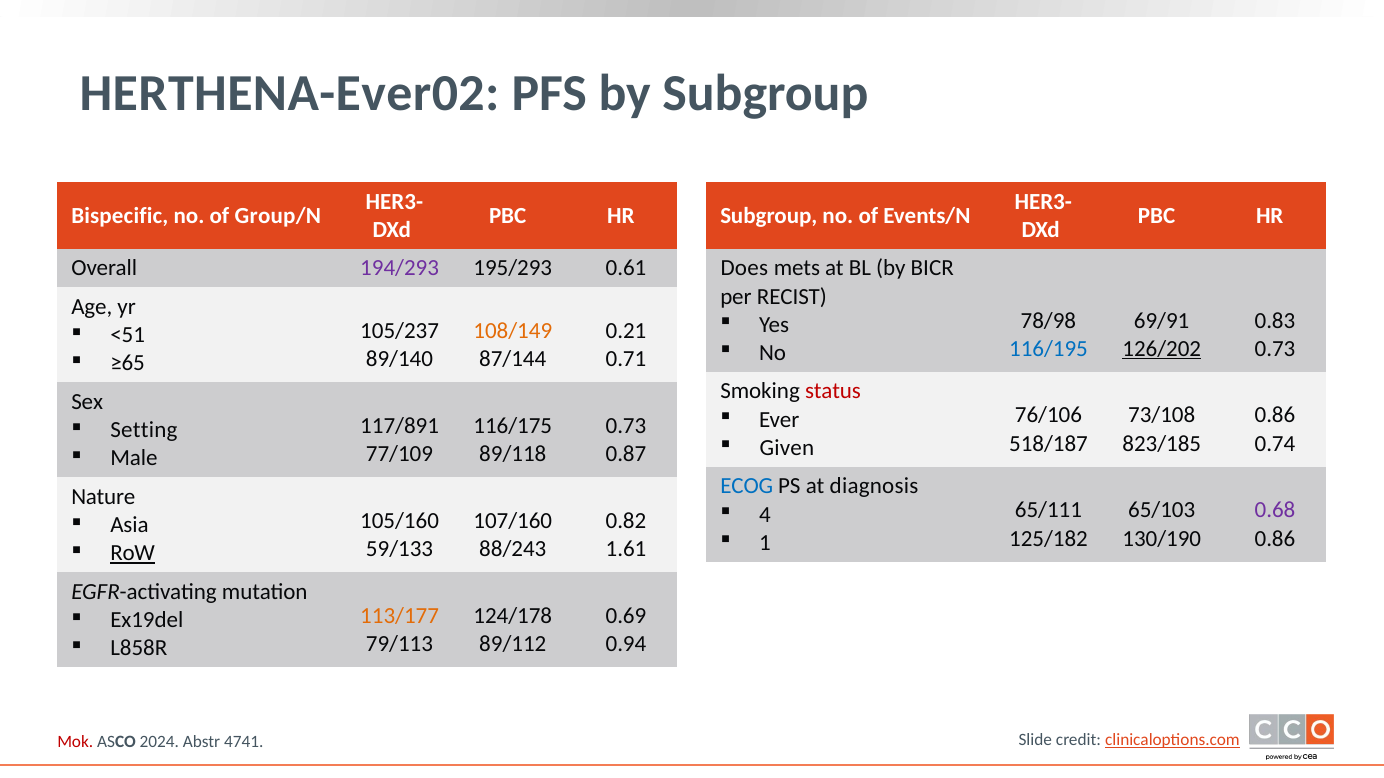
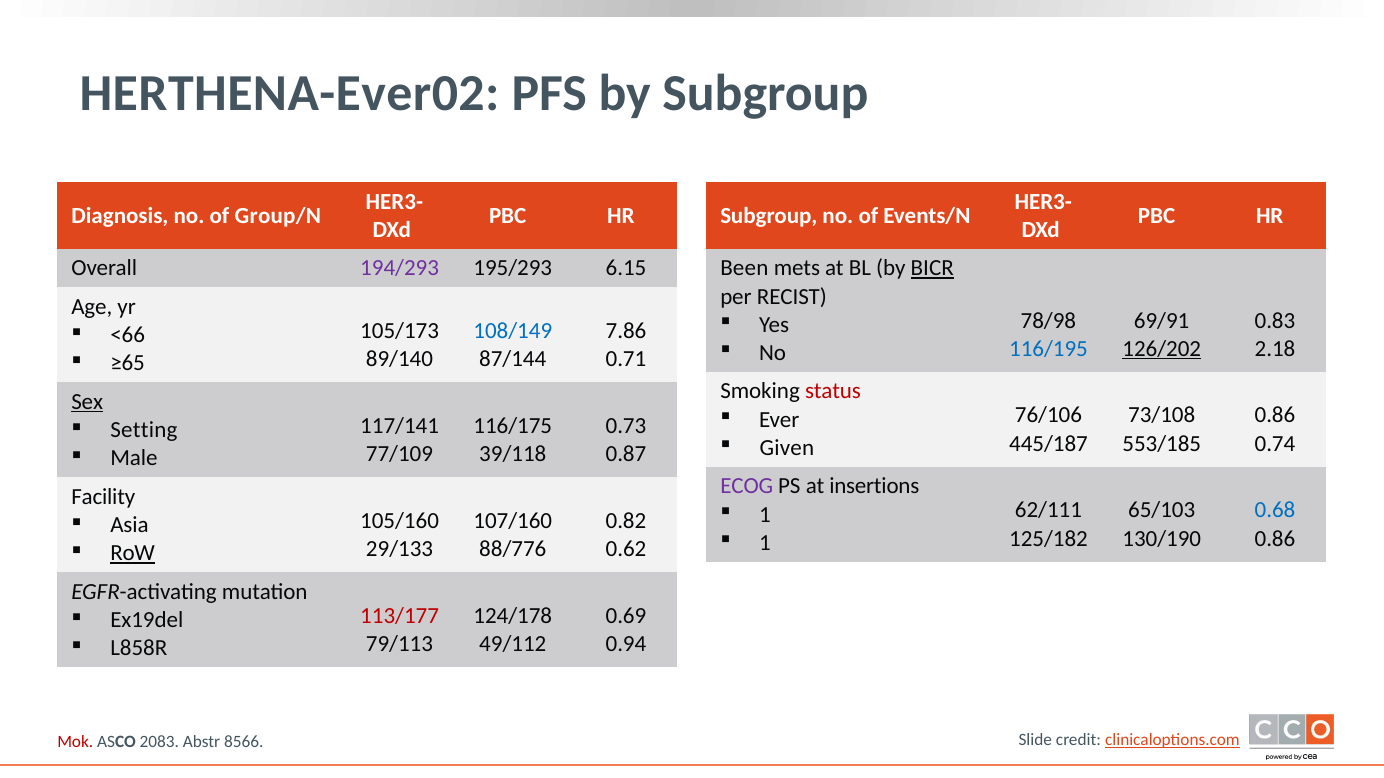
Bispecific: Bispecific -> Diagnosis (120, 216)
0.61: 0.61 -> 6.15 (626, 268)
Does: Does -> Been (744, 268)
BICR underline: none -> present (932, 268)
105/237: 105/237 -> 105/173 (400, 331)
108/149 colour: orange -> blue (513, 331)
0.21: 0.21 -> 7.86 (626, 331)
<51: <51 -> <66 (128, 335)
0.73: 0.73 -> 2.18 (1275, 349)
Sex underline: none -> present (87, 402)
117/891: 117/891 -> 117/141 (400, 426)
518/187: 518/187 -> 445/187 (1049, 444)
823/185: 823/185 -> 553/185 (1162, 444)
89/118: 89/118 -> 39/118 (513, 454)
ECOG colour: blue -> purple (747, 487)
diagnosis: diagnosis -> insertions (874, 487)
Nature: Nature -> Facility (103, 497)
65/111: 65/111 -> 62/111 (1048, 511)
0.68 colour: purple -> blue (1275, 511)
4: 4 -> 1 (765, 515)
59/133: 59/133 -> 29/133 (400, 549)
88/243: 88/243 -> 88/776 (513, 549)
1.61: 1.61 -> 0.62 (626, 549)
113/177 colour: orange -> red (400, 616)
89/112: 89/112 -> 49/112 (513, 644)
2024: 2024 -> 2083 (159, 742)
4741: 4741 -> 8566 (244, 742)
